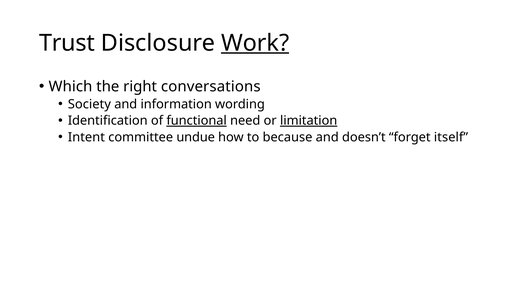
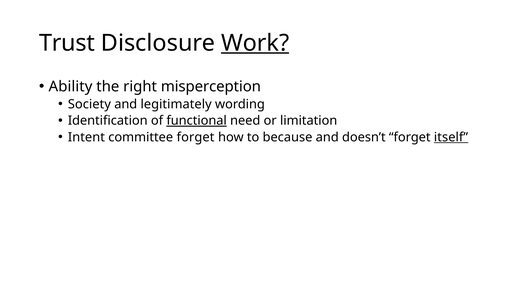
Which: Which -> Ability (71, 87)
conversations: conversations -> misperception (211, 87)
information: information -> legitimately (176, 104)
limitation underline: present -> none (309, 121)
committee undue: undue -> forget (196, 137)
itself underline: none -> present (451, 137)
